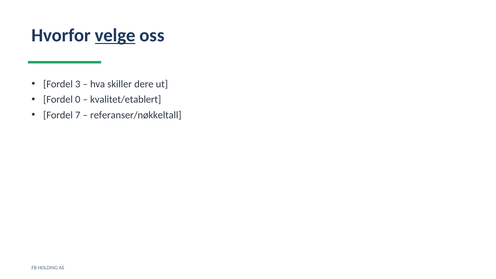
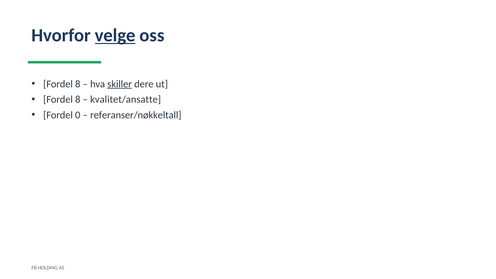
3: 3 -> 8 (78, 84)
skiller underline: none -> present (120, 84)
0: 0 -> 8 (78, 100)
kvalitet/etablert: kvalitet/etablert -> kvalitet/ansatte (126, 100)
7: 7 -> 0 (78, 115)
